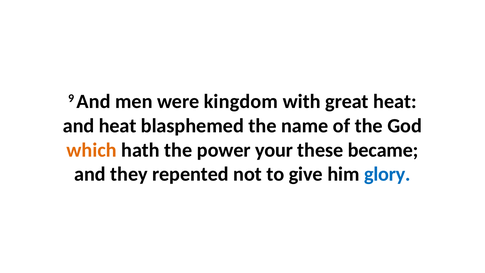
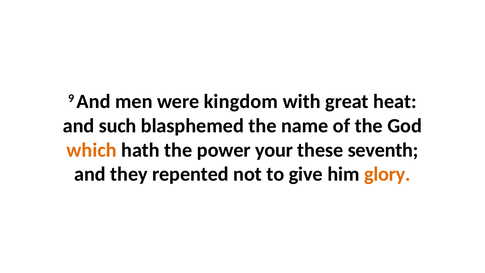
and heat: heat -> such (118, 126)
became: became -> seventh (383, 150)
glory colour: blue -> orange (387, 174)
